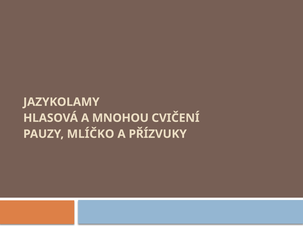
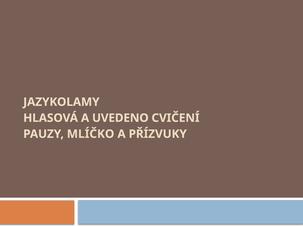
MNOHOU: MNOHOU -> UVEDENO (120, 118)
